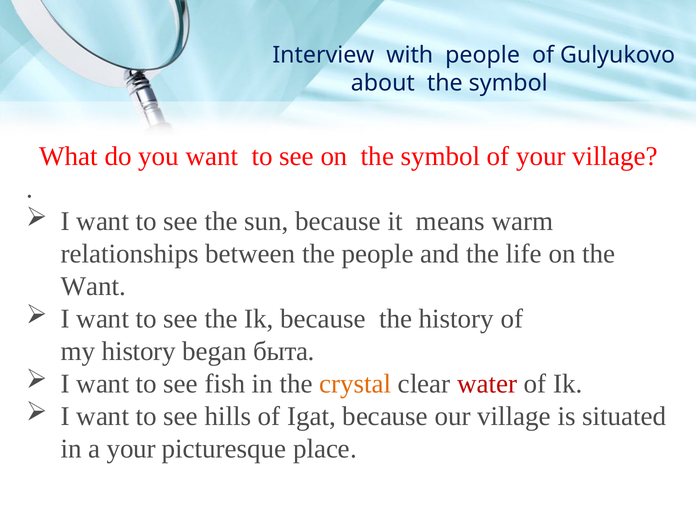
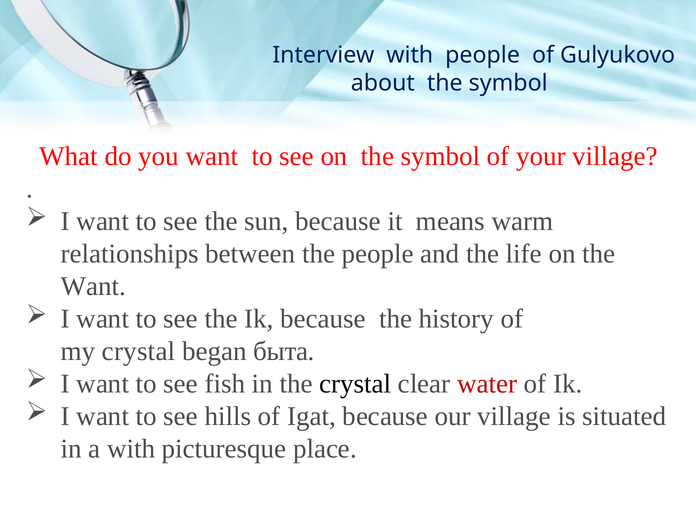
my history: history -> crystal (139, 351)
crystal colour: orange -> black (355, 384)
a your: your -> with (131, 449)
